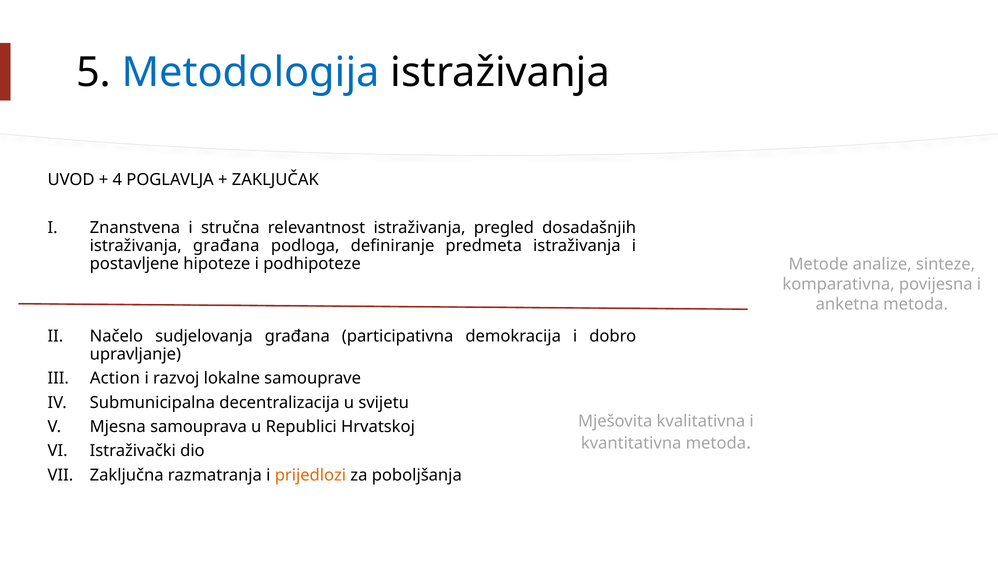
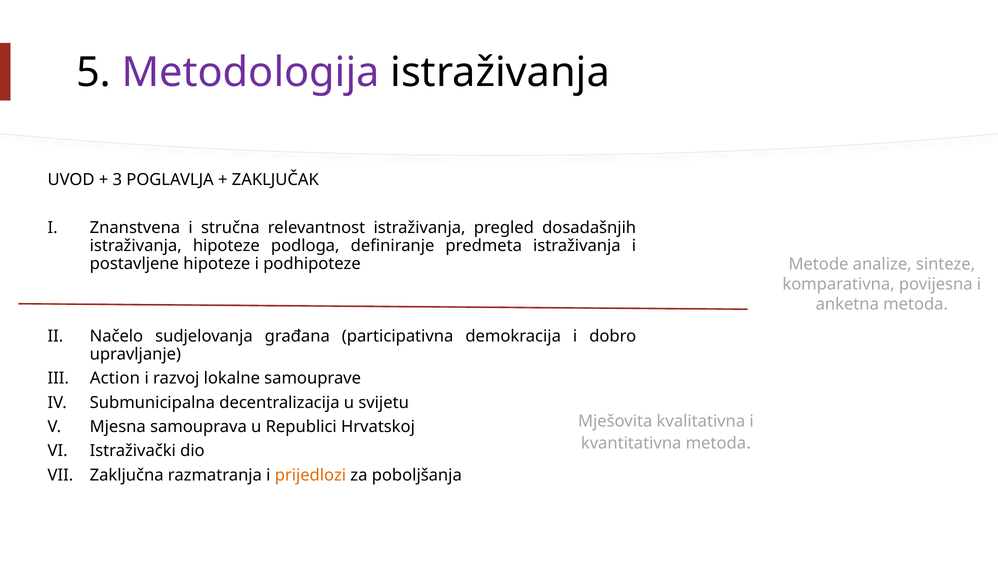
Metodologija colour: blue -> purple (251, 73)
4: 4 -> 3 (117, 180)
istraživanja građana: građana -> hipoteze (226, 246)
